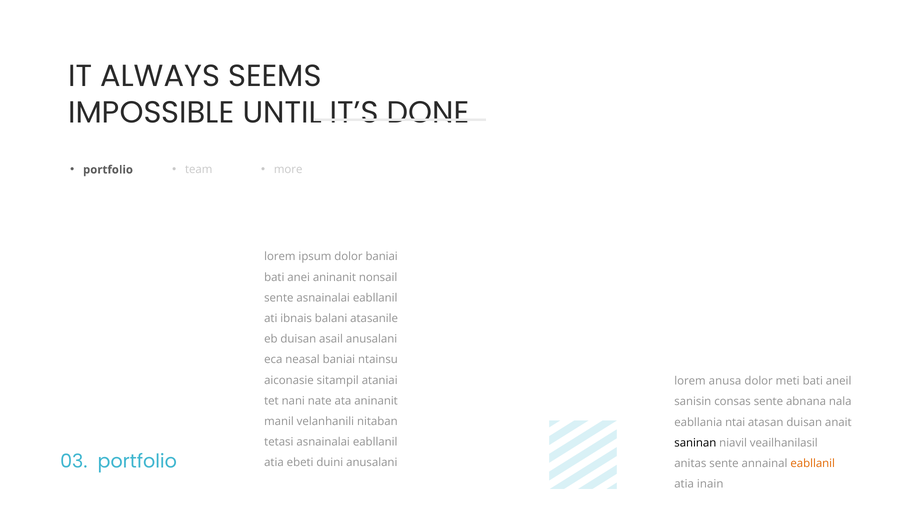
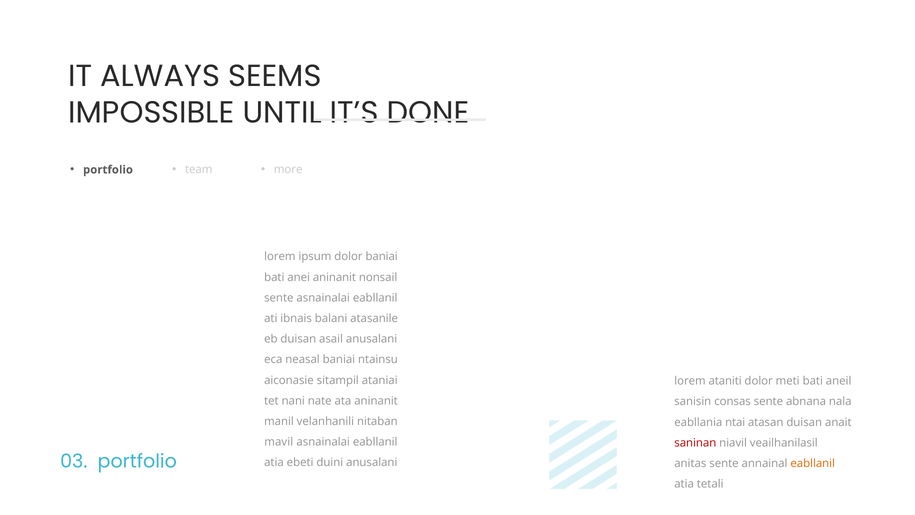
anusa: anusa -> ataniti (725, 381)
tetasi: tetasi -> mavil (279, 442)
saninan colour: black -> red (695, 443)
inain: inain -> tetali (710, 484)
